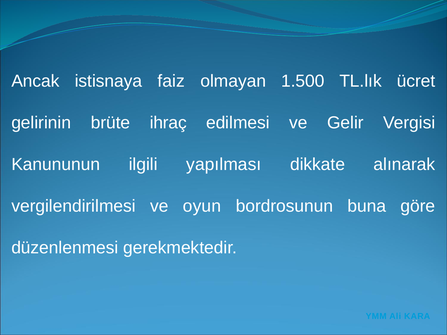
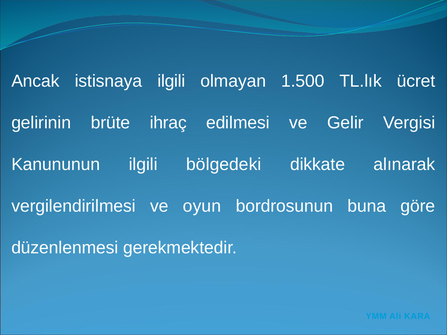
istisnaya faiz: faiz -> ilgili (171, 81)
yapılması: yapılması -> bölgedeki (224, 165)
